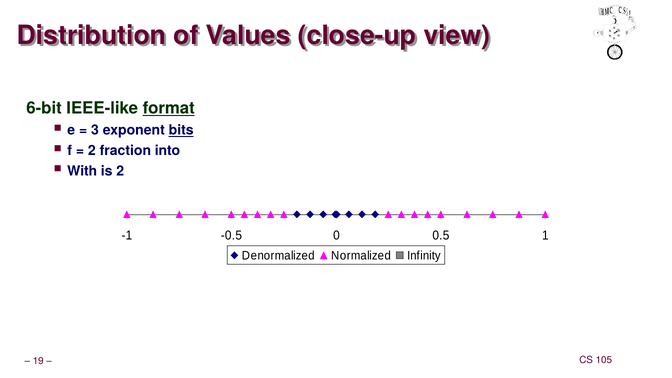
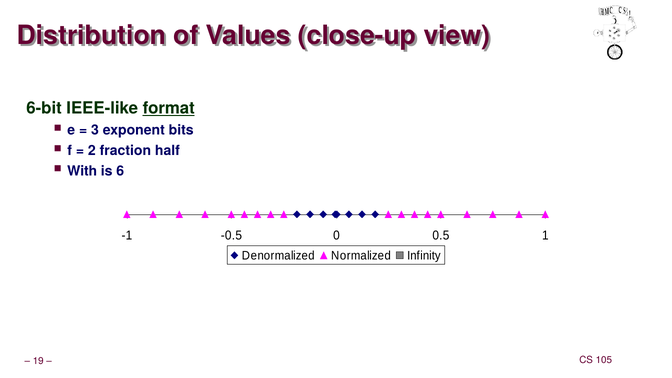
bits underline: present -> none (181, 130)
into: into -> half (167, 151)
is 2: 2 -> 6 (120, 171)
